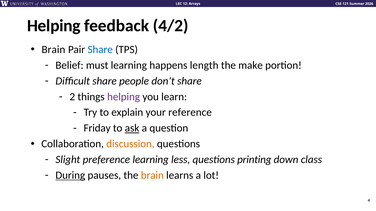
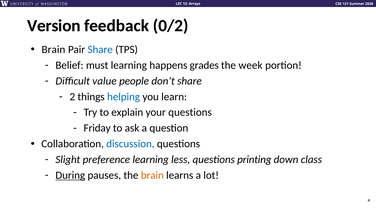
Helping: Helping -> Version (54, 26)
4/2: 4/2 -> 0/2 (171, 26)
length: length -> grades (204, 65)
make: make -> week (251, 65)
Difficult share: share -> value (104, 81)
helping colour: purple -> blue (124, 97)
your reference: reference -> questions (190, 113)
ask underline: present -> none (132, 128)
discussion colour: orange -> blue (130, 144)
